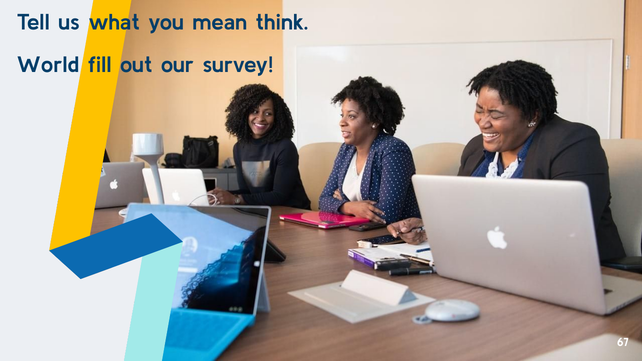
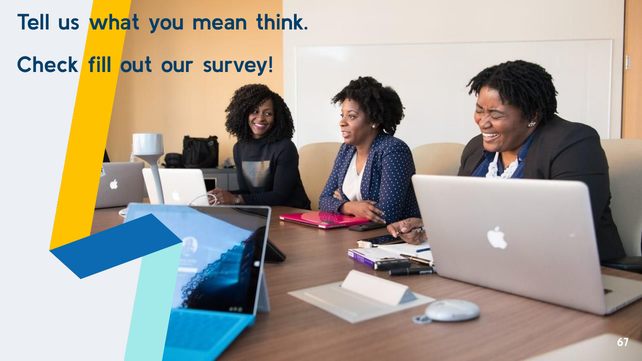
World: World -> Check (48, 65)
